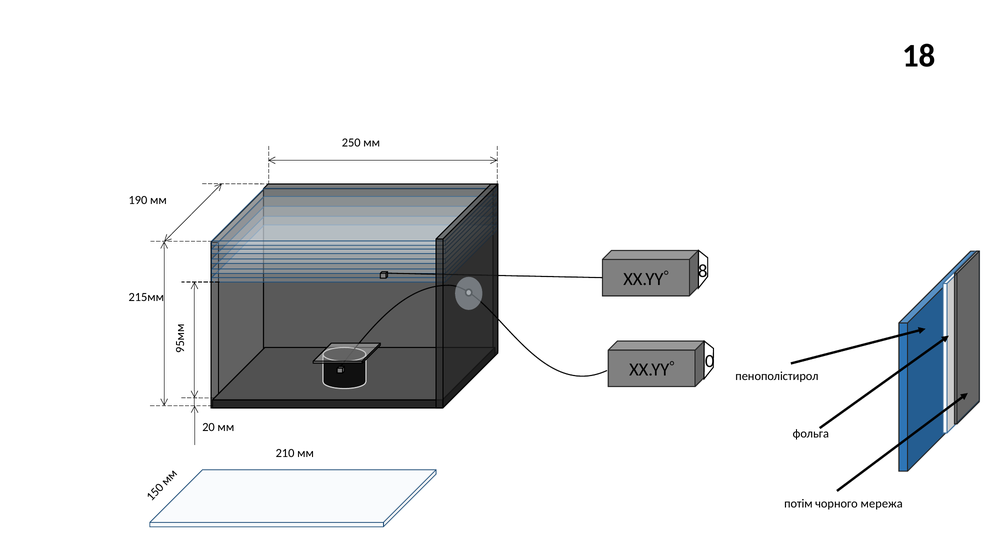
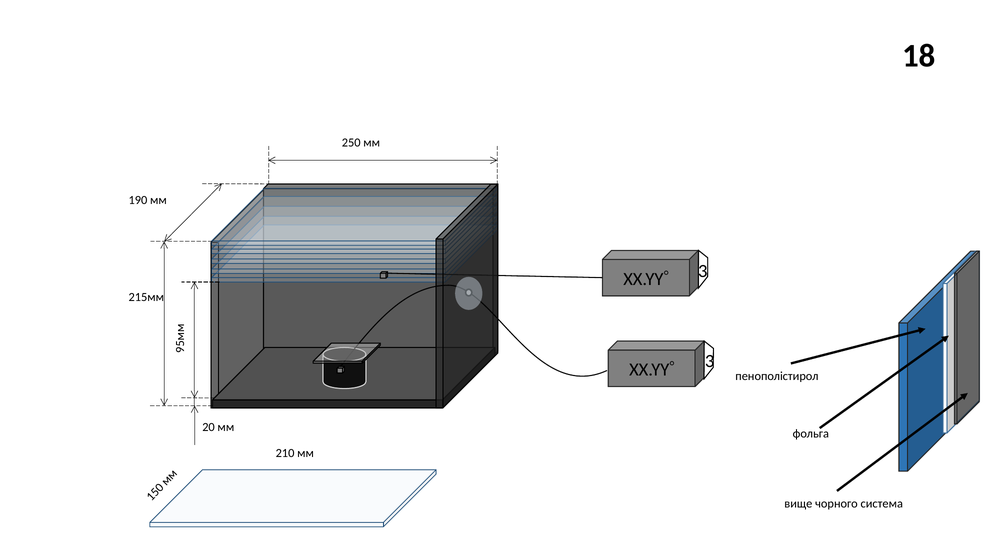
8: 8 -> 3 (703, 271)
0: 0 -> 3 (710, 361)
потім: потім -> вище (798, 504)
мережа: мережа -> система (882, 504)
